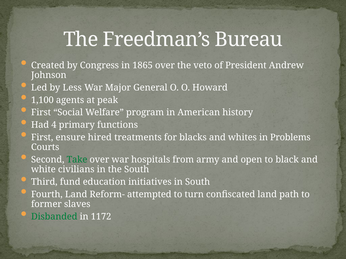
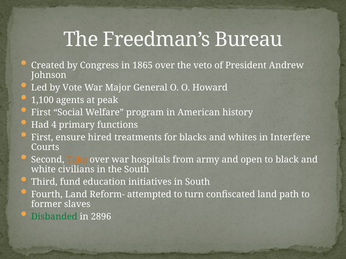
Less: Less -> Vote (72, 88)
Problems: Problems -> Interfere (290, 138)
Take colour: green -> orange (77, 160)
1172: 1172 -> 2896 (101, 217)
